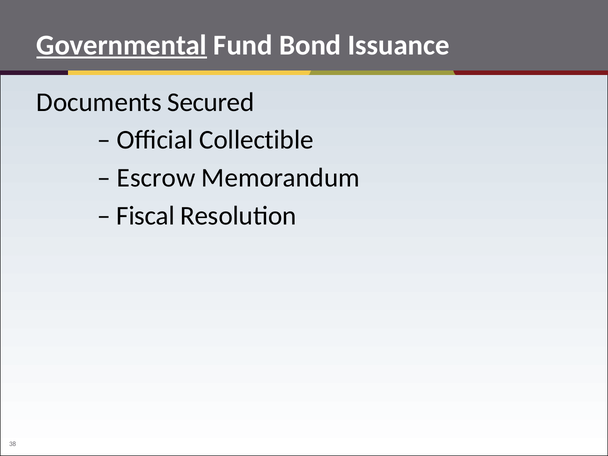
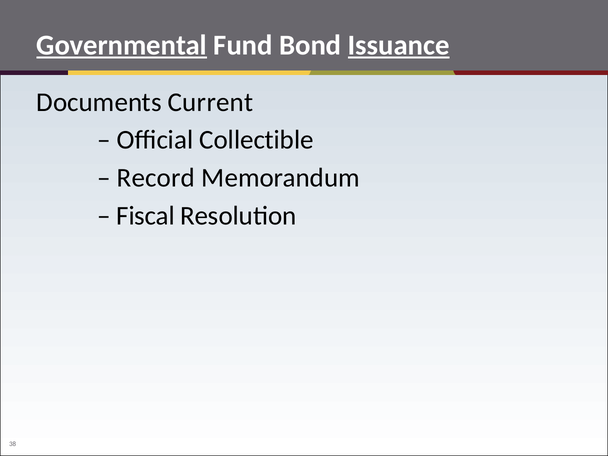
Issuance underline: none -> present (399, 45)
Secured: Secured -> Current (211, 102)
Escrow: Escrow -> Record (156, 178)
